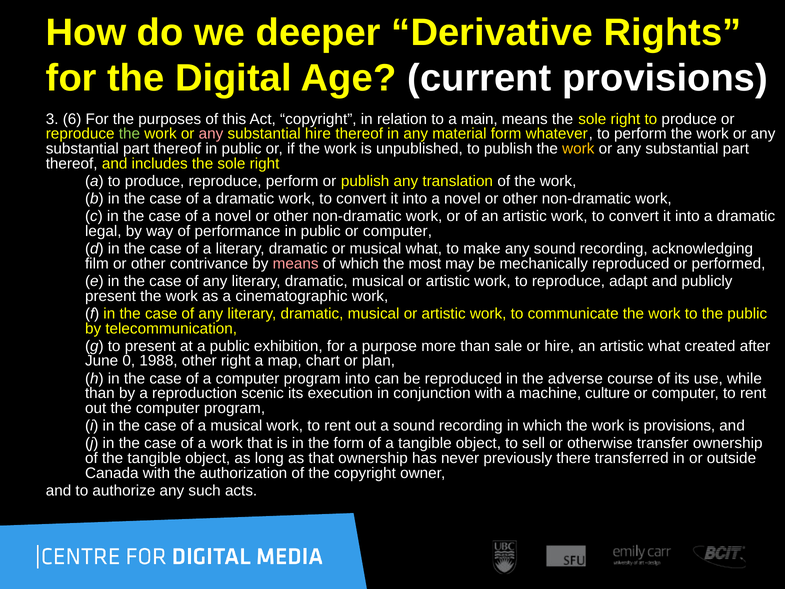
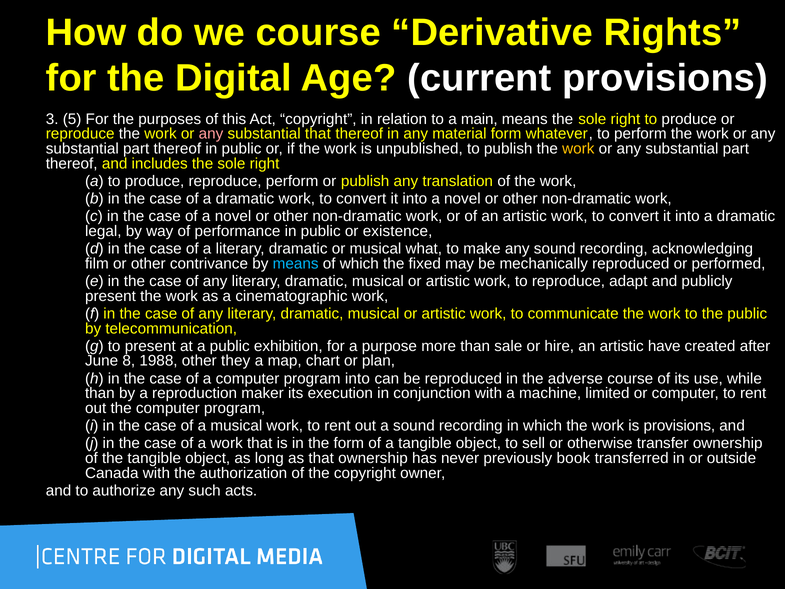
we deeper: deeper -> course (318, 33)
6: 6 -> 5 (72, 119)
the colour: light green -> white (129, 134)
substantial hire: hire -> that (318, 134)
public or computer: computer -> existence (398, 231)
means colour: pink -> light blue (296, 264)
most: most -> fixed (425, 264)
artistic what: what -> have (664, 346)
0: 0 -> 8 (129, 361)
other right: right -> they (236, 361)
scenic: scenic -> maker (263, 393)
culture: culture -> limited (607, 393)
there: there -> book (573, 458)
